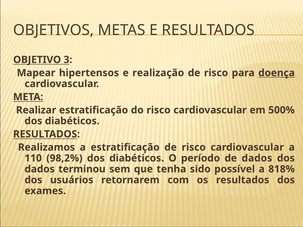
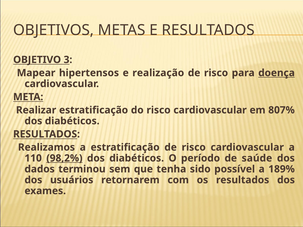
500%: 500% -> 807% (281, 110)
98,2% underline: none -> present (64, 158)
de dados: dados -> saúde (257, 158)
818%: 818% -> 189% (282, 169)
